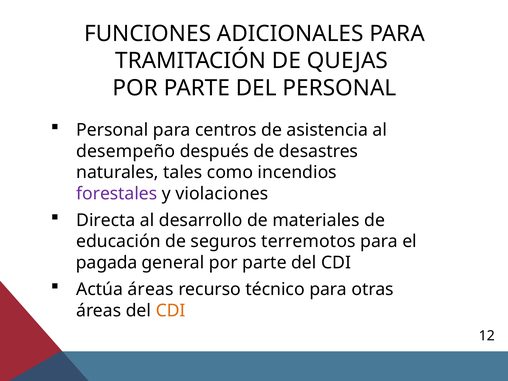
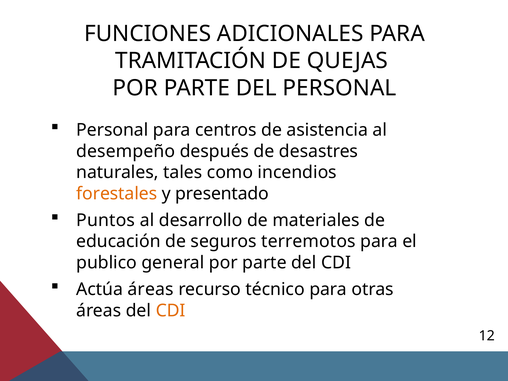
forestales colour: purple -> orange (117, 194)
violaciones: violaciones -> presentado (222, 194)
Directa: Directa -> Puntos (106, 220)
pagada: pagada -> publico (107, 263)
